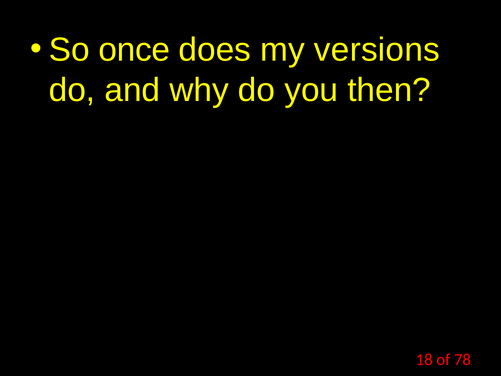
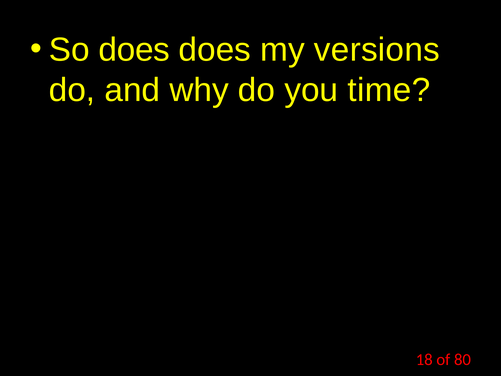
So once: once -> does (134, 50)
then: then -> time (389, 90)
78: 78 -> 80 (462, 359)
